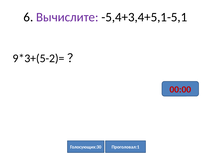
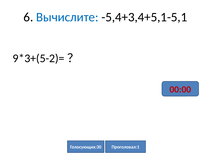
Вычислите colour: purple -> blue (67, 17)
